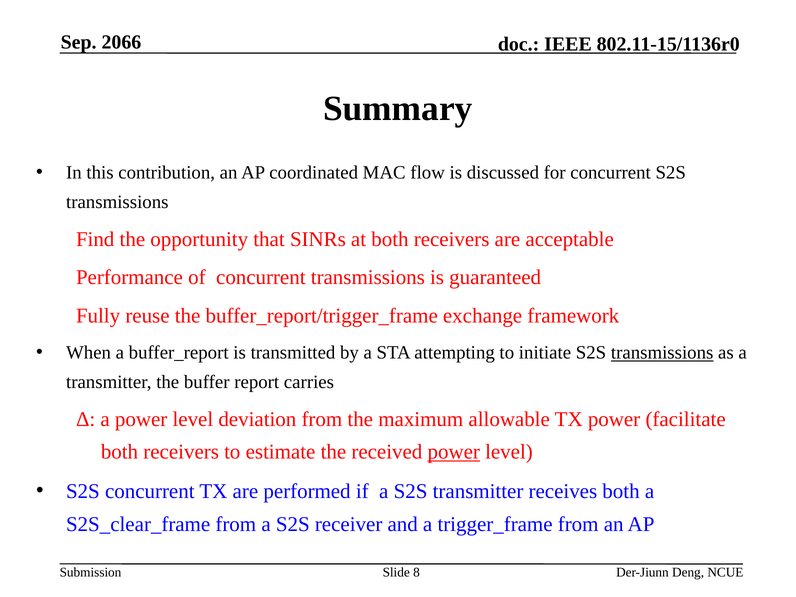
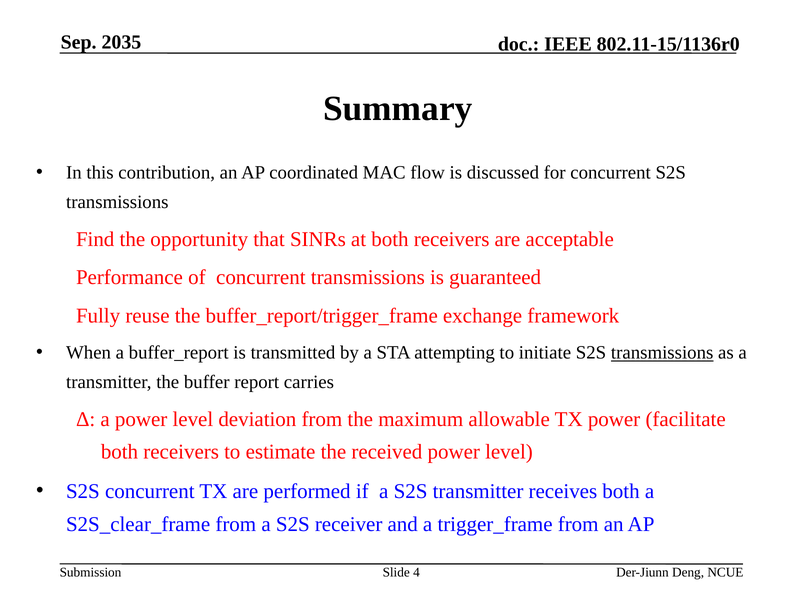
2066: 2066 -> 2035 (121, 42)
power underline: present -> none (454, 452)
8: 8 -> 4 (416, 573)
